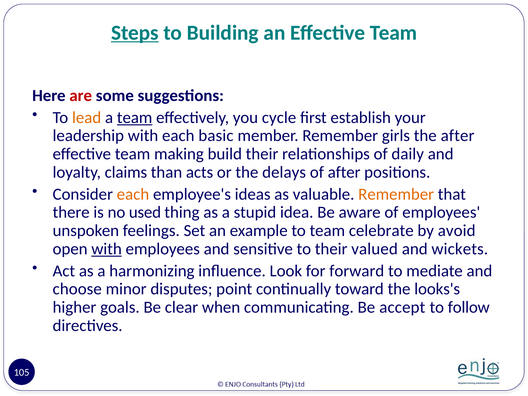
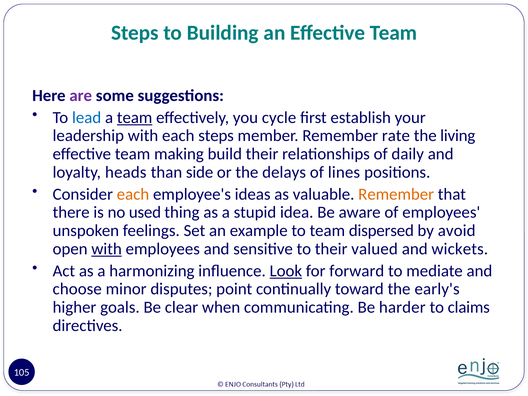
Steps underline: present -> none (135, 33)
are colour: red -> purple (81, 96)
lead colour: orange -> blue (87, 118)
each basic: basic -> steps (216, 136)
girls: girls -> rate (396, 136)
the after: after -> living (458, 136)
claims: claims -> heads (126, 172)
acts: acts -> side (200, 172)
of after: after -> lines (344, 172)
celebrate: celebrate -> dispersed (381, 231)
Look underline: none -> present (286, 271)
looks's: looks's -> early's (437, 289)
accept: accept -> harder (402, 307)
follow: follow -> claims (469, 307)
